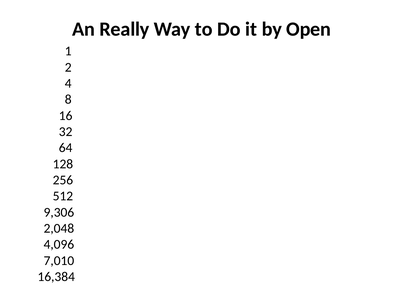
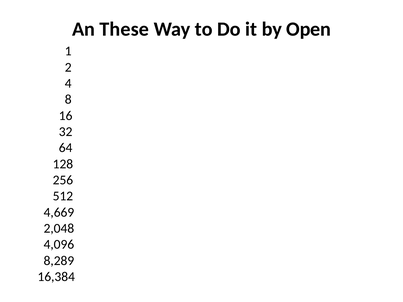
Really: Really -> These (124, 29)
9,306: 9,306 -> 4,669 (59, 212)
7,010: 7,010 -> 8,289 (59, 261)
